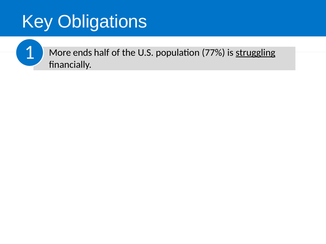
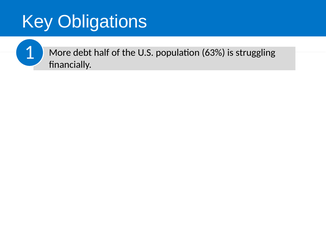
ends: ends -> debt (82, 53)
77%: 77% -> 63% (213, 53)
struggling underline: present -> none (256, 53)
